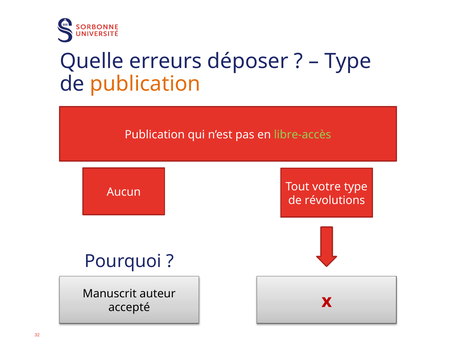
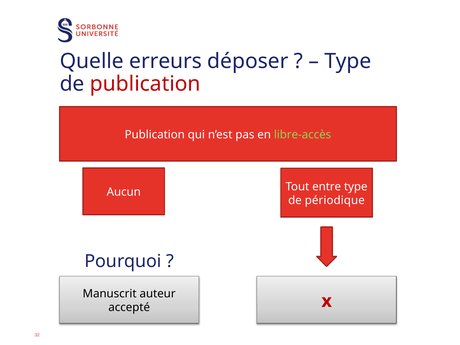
publication colour: orange -> red (145, 84)
votre: votre -> entre (327, 187)
révolutions: révolutions -> périodique (335, 200)
